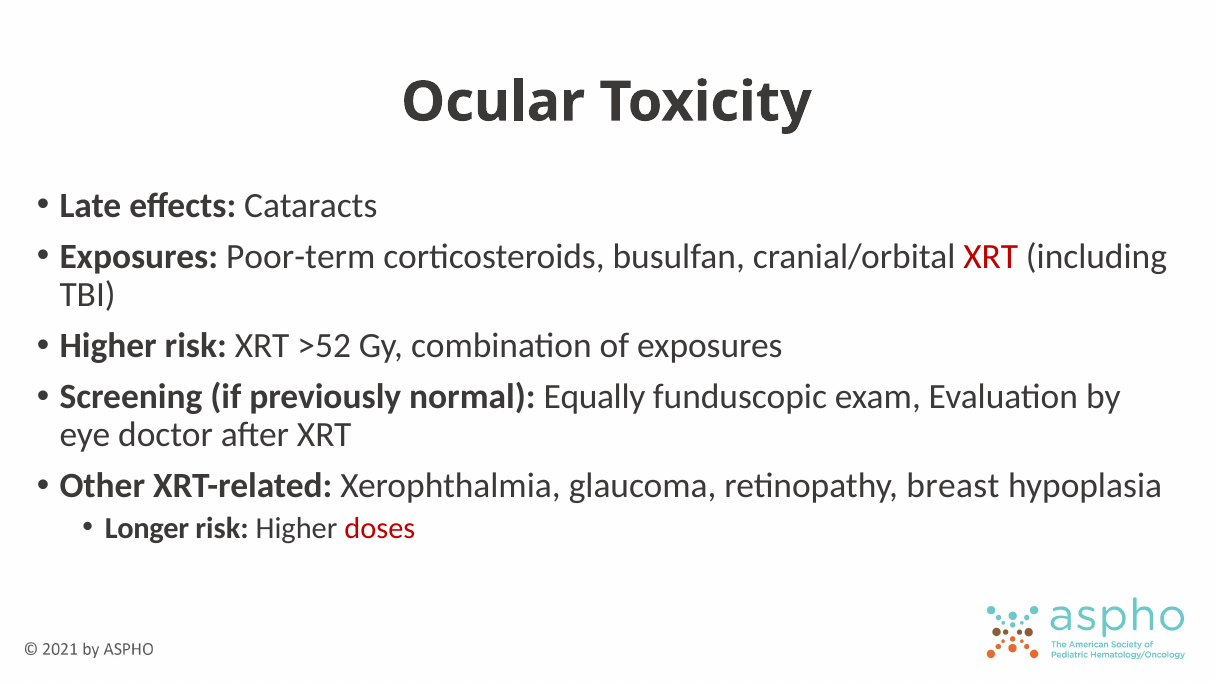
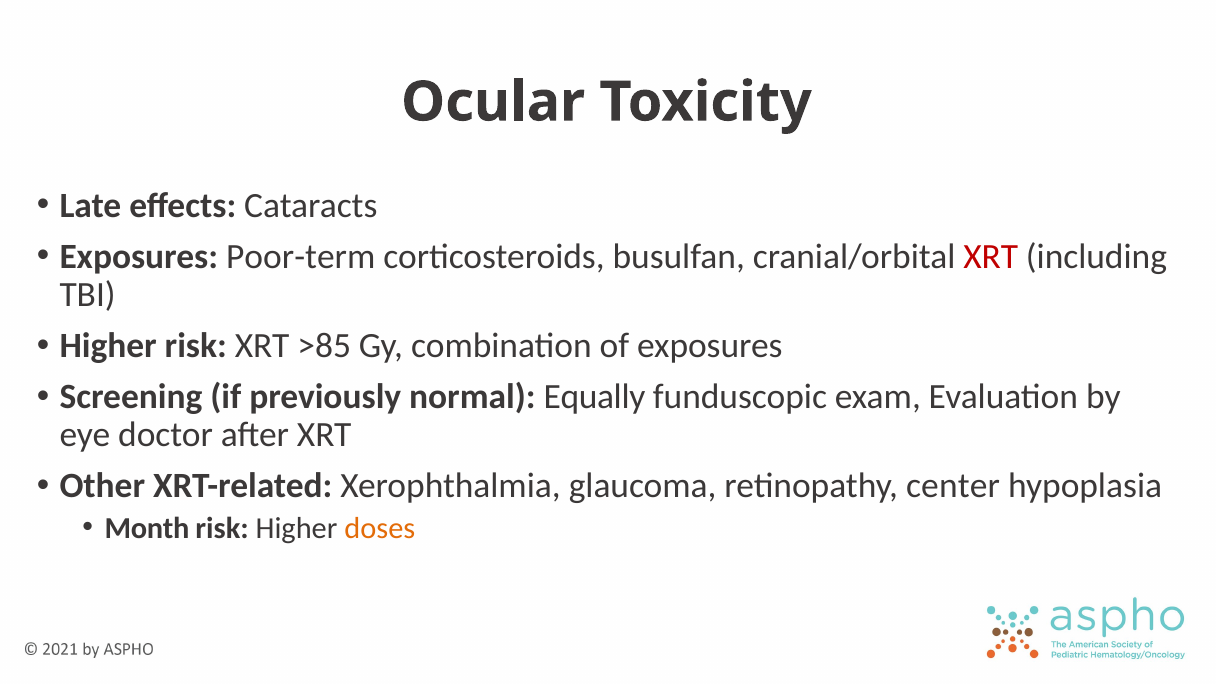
>52: >52 -> >85 (324, 346)
breast: breast -> center (953, 486)
Longer: Longer -> Month (147, 528)
doses colour: red -> orange (380, 528)
